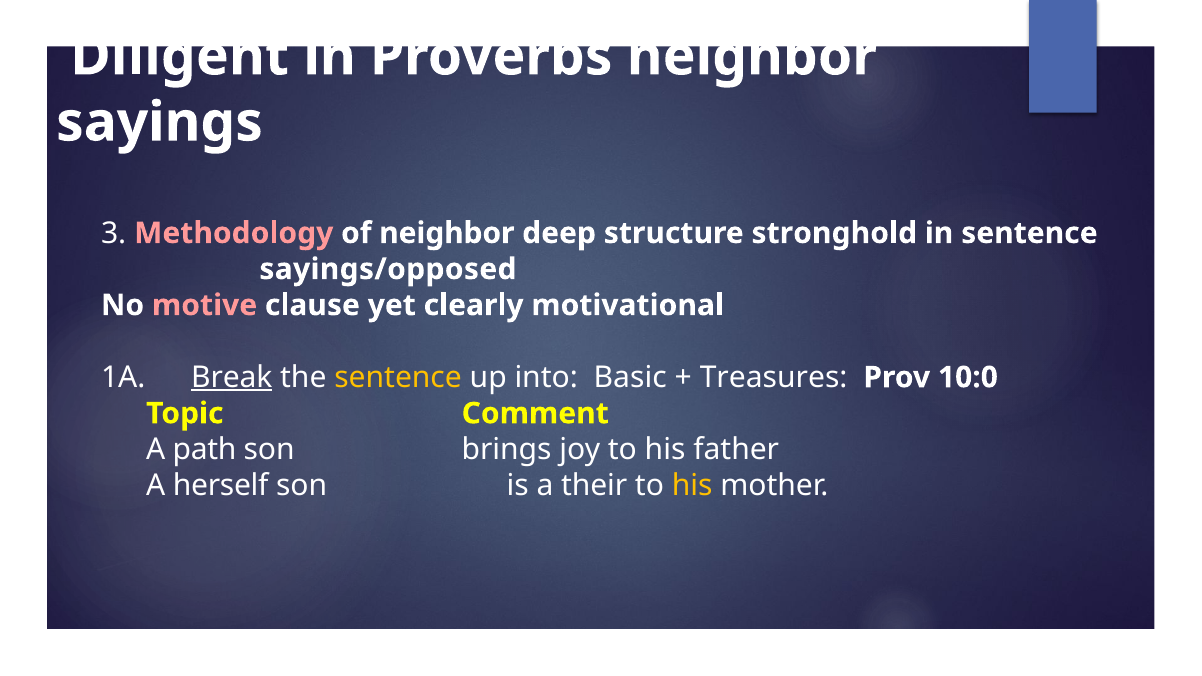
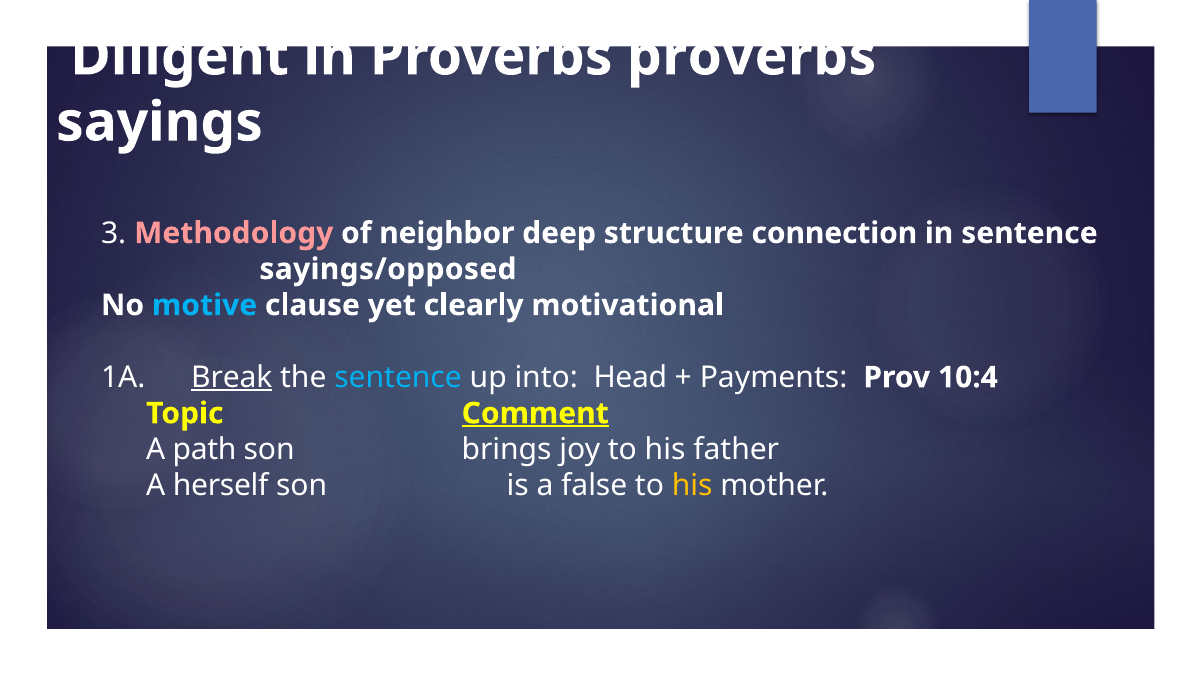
Proverbs neighbor: neighbor -> proverbs (752, 56)
stronghold: stronghold -> connection (834, 233)
motive colour: pink -> light blue (205, 305)
sentence colour: yellow -> light blue (398, 377)
Basic: Basic -> Head (630, 377)
Treasures: Treasures -> Payments (774, 377)
10:0: 10:0 -> 10:4 (968, 377)
Comment underline: none -> present (535, 413)
their: their -> false (594, 486)
